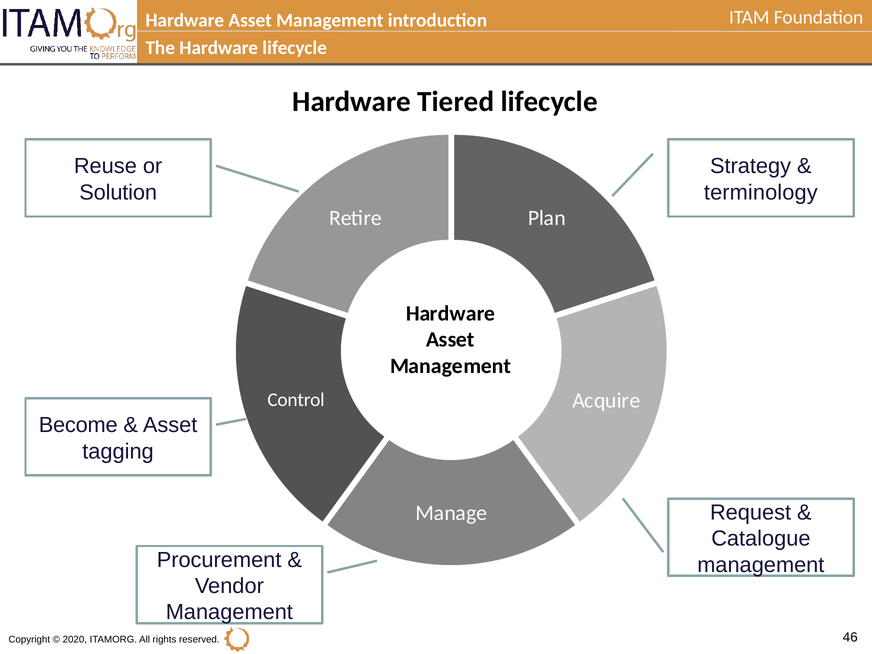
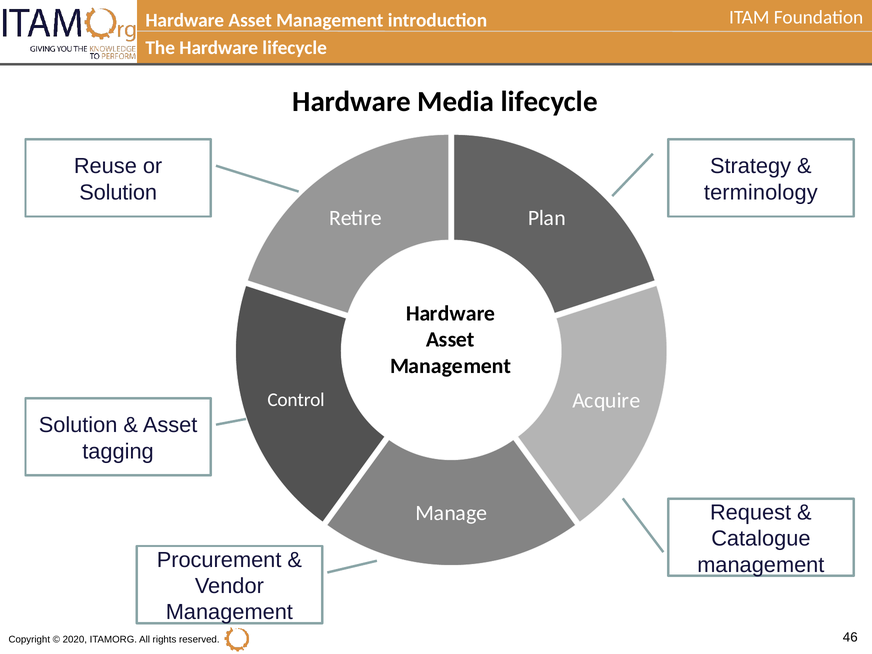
Tiered: Tiered -> Media (456, 102)
Become: Become -> Solution (78, 425)
